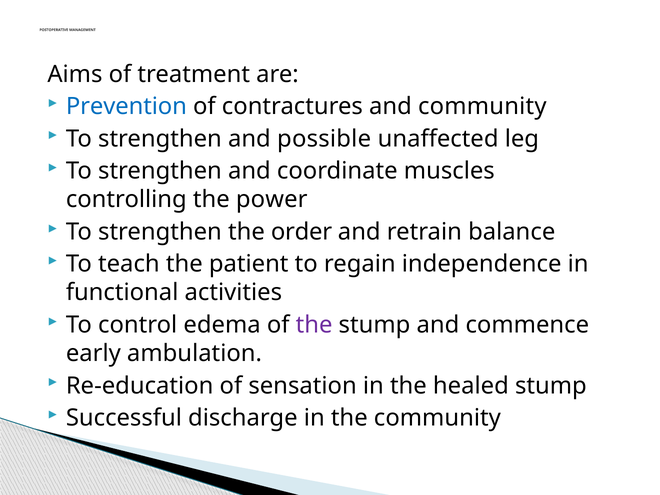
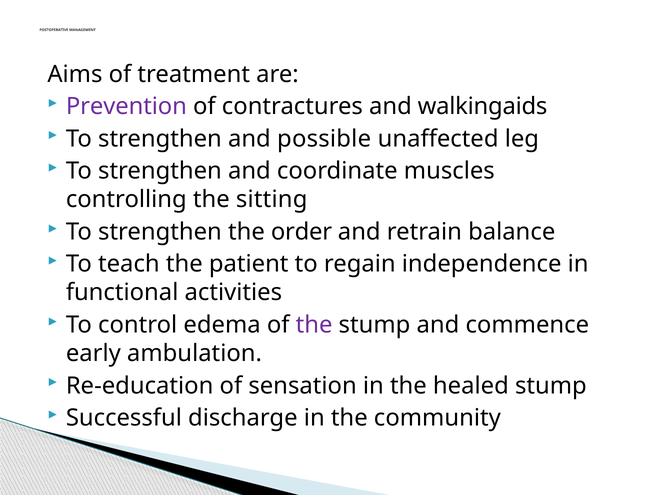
Prevention colour: blue -> purple (126, 106)
and community: community -> walkingaids (483, 106)
power: power -> sitting (272, 200)
